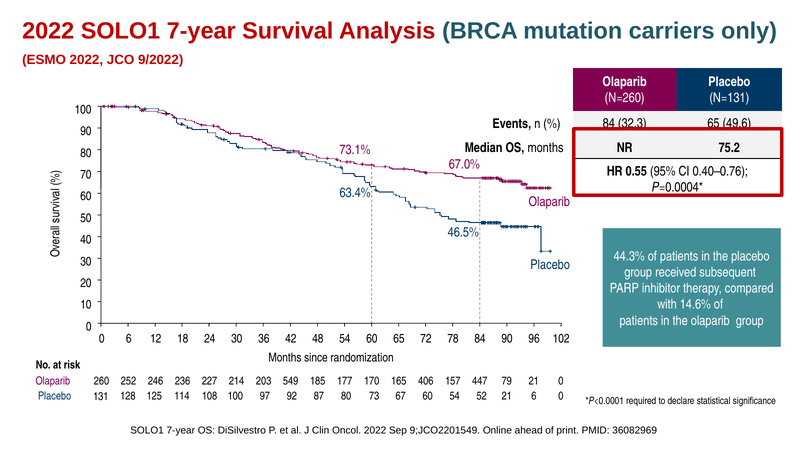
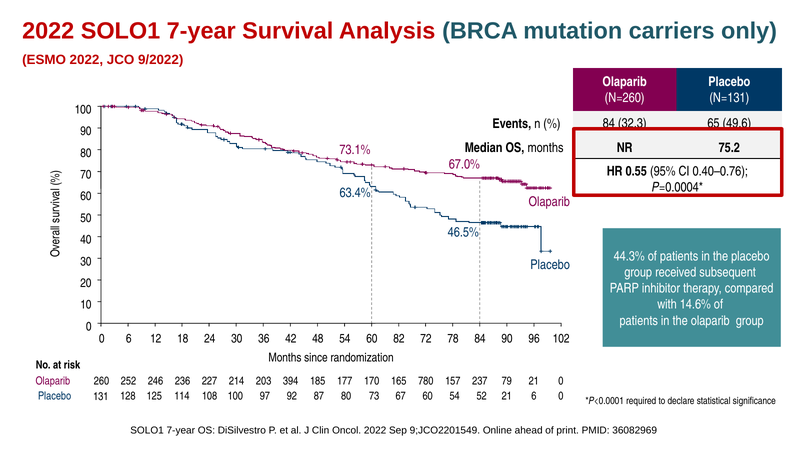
60 65: 65 -> 82 (399, 339)
549: 549 -> 394 (291, 381)
406: 406 -> 780 (426, 381)
447: 447 -> 237 (480, 381)
